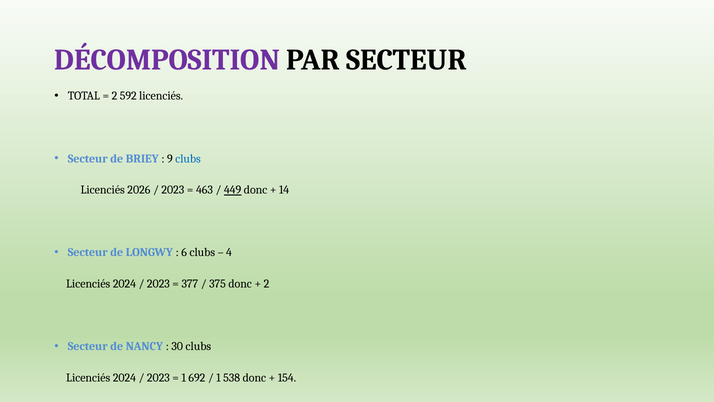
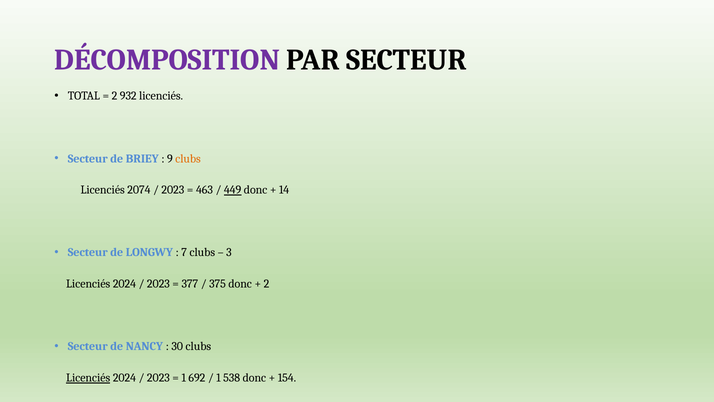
592: 592 -> 932 (128, 96)
clubs colour: blue -> orange (188, 158)
2026: 2026 -> 2074 (139, 190)
6: 6 -> 7 (184, 252)
4: 4 -> 3 (229, 252)
Licenciés underline: none -> present (88, 377)
